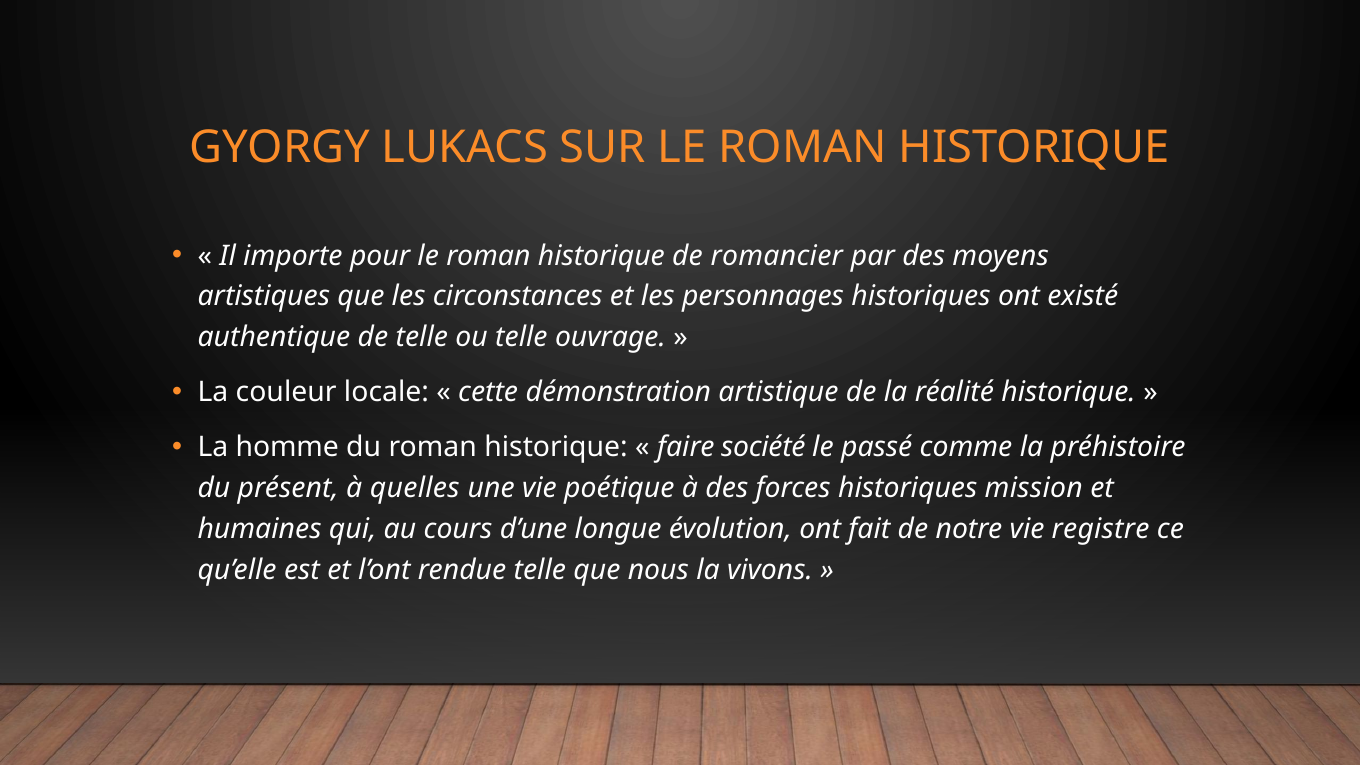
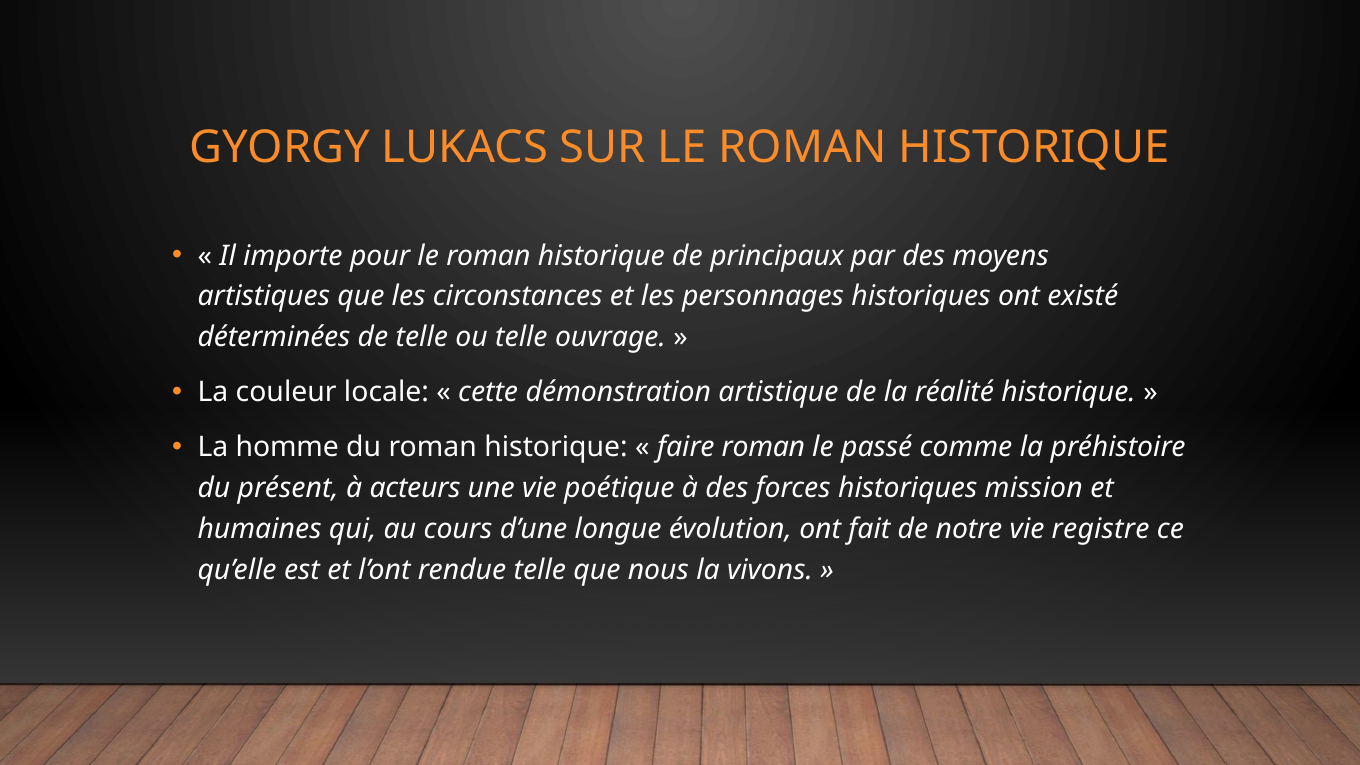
romancier: romancier -> principaux (777, 256)
authentique: authentique -> déterminées (274, 337)
faire société: société -> roman (763, 447)
quelles: quelles -> acteurs (415, 488)
